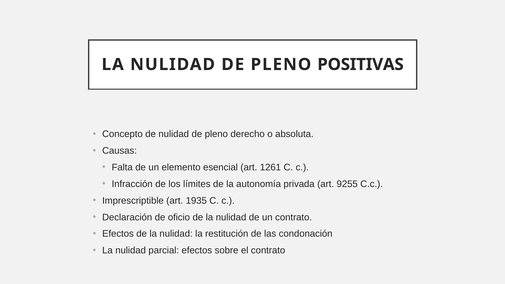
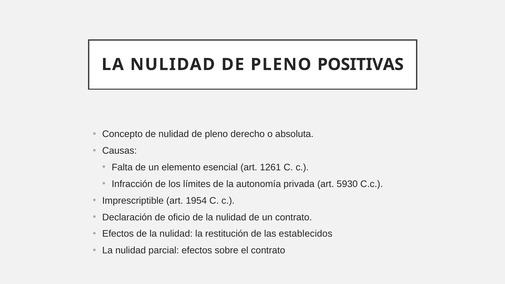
9255: 9255 -> 5930 (347, 184)
1935: 1935 -> 1954 (196, 201)
condonación: condonación -> establecidos (306, 234)
